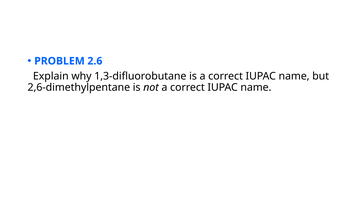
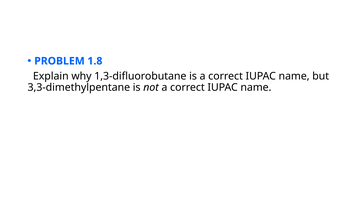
2.6: 2.6 -> 1.8 (95, 61)
2,6-dimethylpentane: 2,6-dimethylpentane -> 3,3-dimethylpentane (79, 88)
